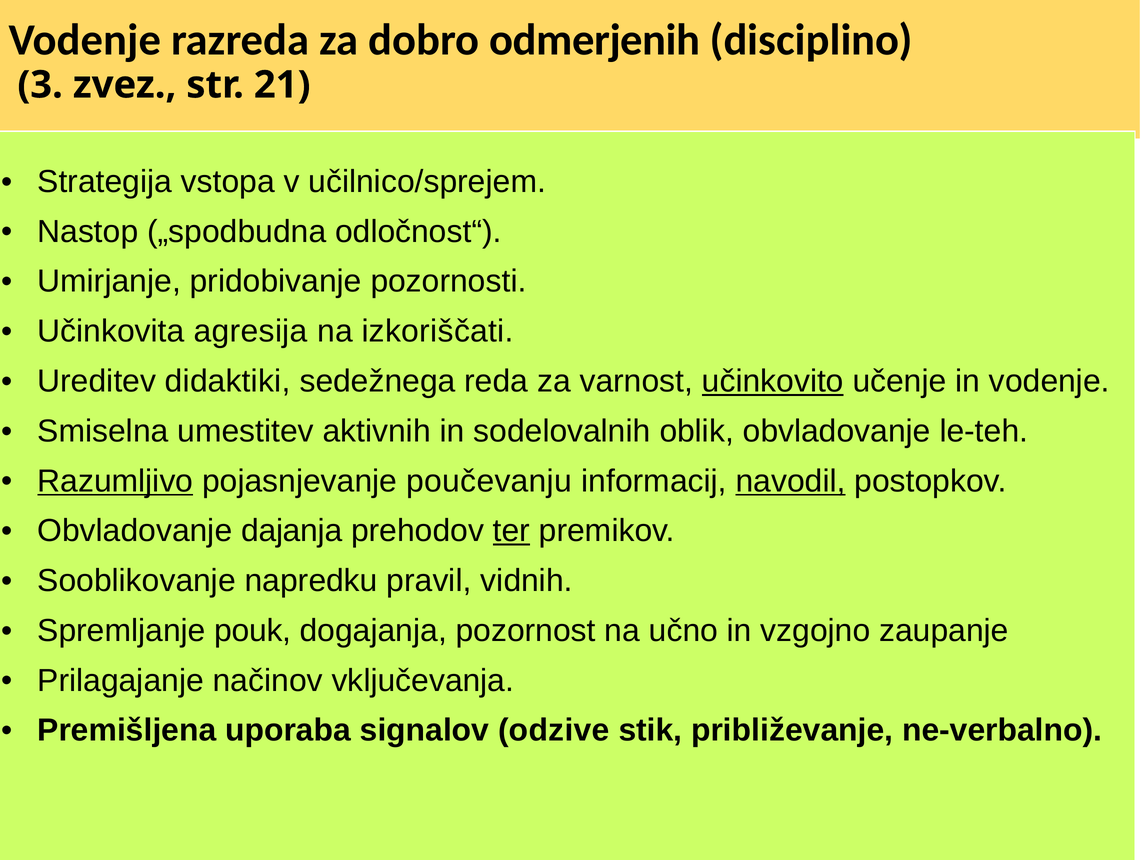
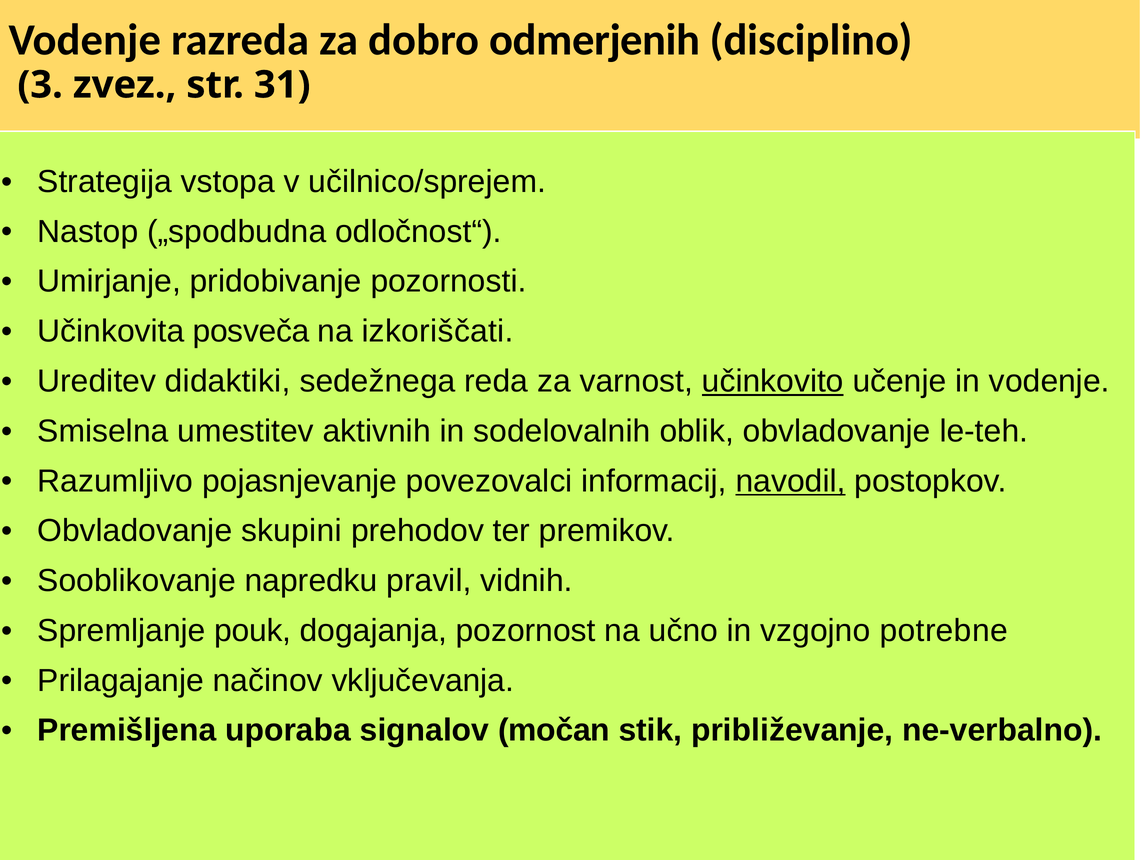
21: 21 -> 31 (282, 85)
agresija: agresija -> posveča (251, 331)
Razumljivo underline: present -> none (115, 481)
poučevanju: poučevanju -> povezovalci (489, 481)
dajanja: dajanja -> skupini (291, 531)
ter underline: present -> none (511, 531)
zaupanje: zaupanje -> potrebne (944, 631)
odzive: odzive -> močan (554, 731)
